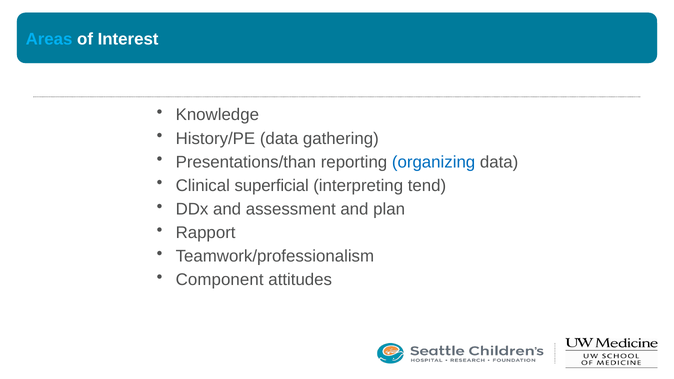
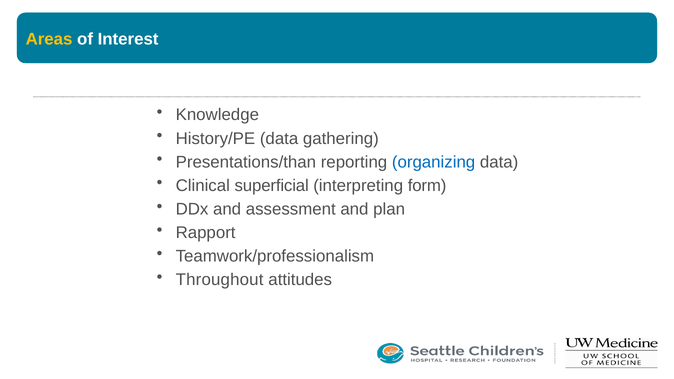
Areas colour: light blue -> yellow (49, 39)
tend: tend -> form (427, 186)
Component: Component -> Throughout (220, 280)
